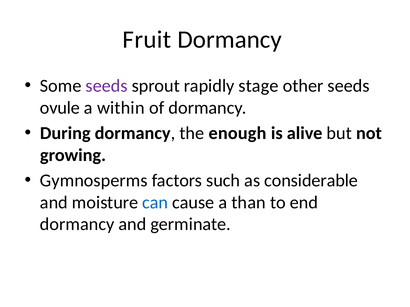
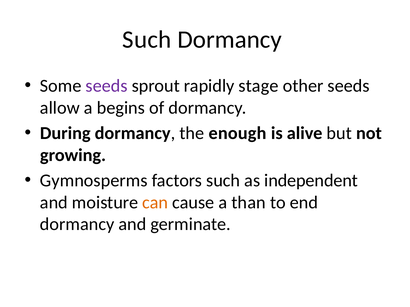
Fruit: Fruit -> Such (147, 40)
ovule: ovule -> allow (60, 108)
within: within -> begins (121, 108)
considerable: considerable -> independent (311, 181)
can colour: blue -> orange (155, 203)
